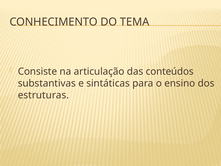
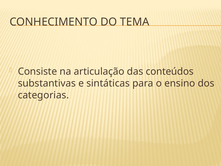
estruturas: estruturas -> categorias (43, 95)
